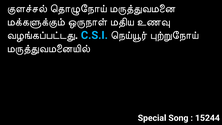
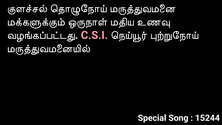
C.S.I colour: light blue -> pink (94, 35)
